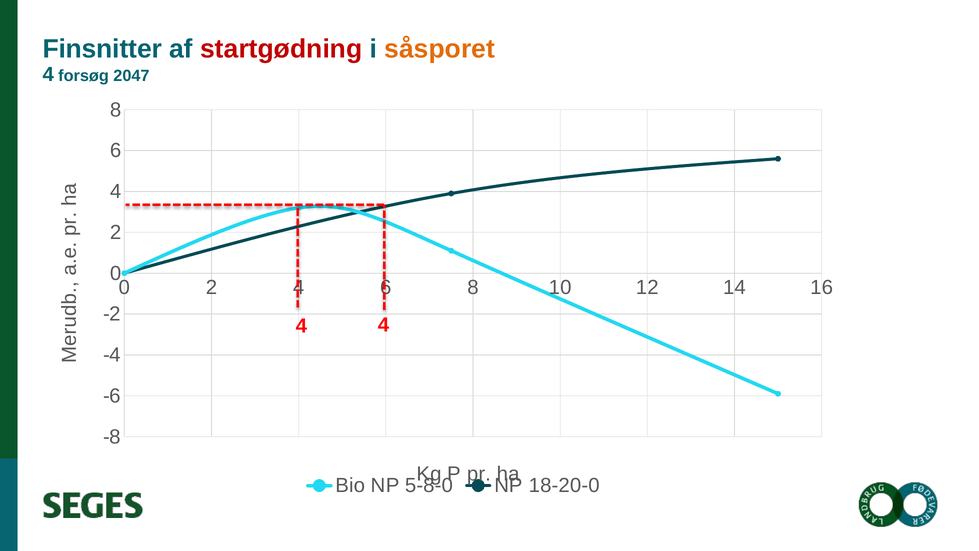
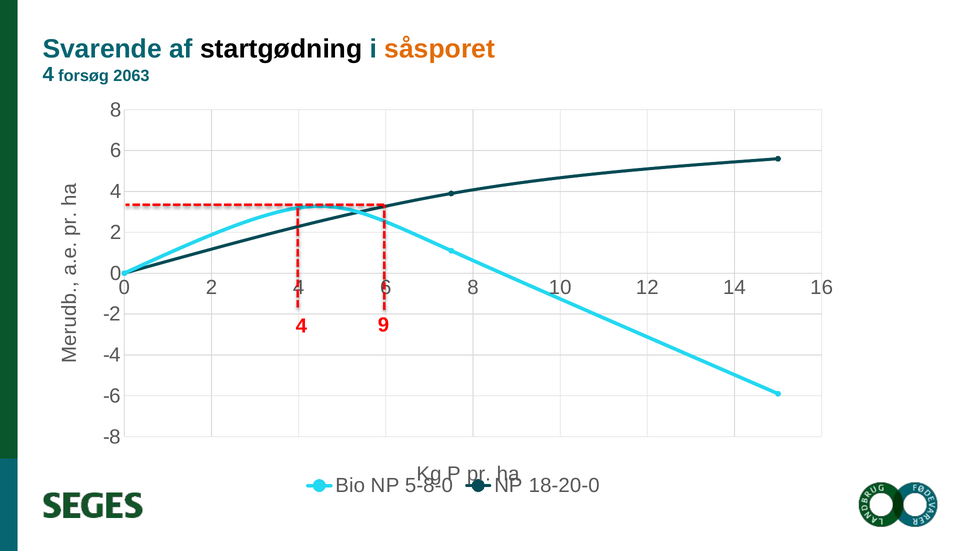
Finsnitter: Finsnitter -> Svarende (102, 49)
startgødning colour: red -> black (281, 49)
2047: 2047 -> 2063 (131, 76)
4 4: 4 -> 9 (384, 325)
